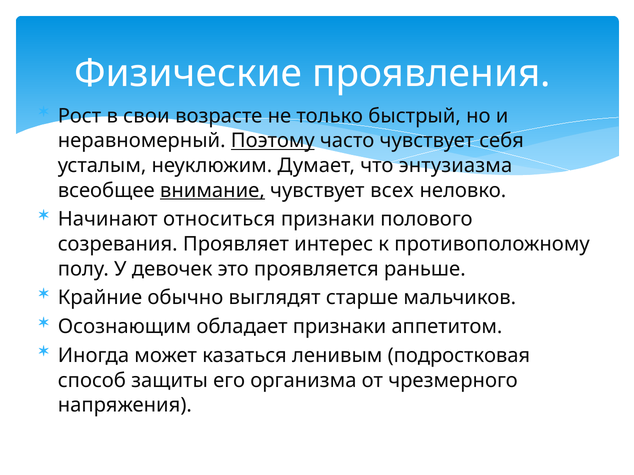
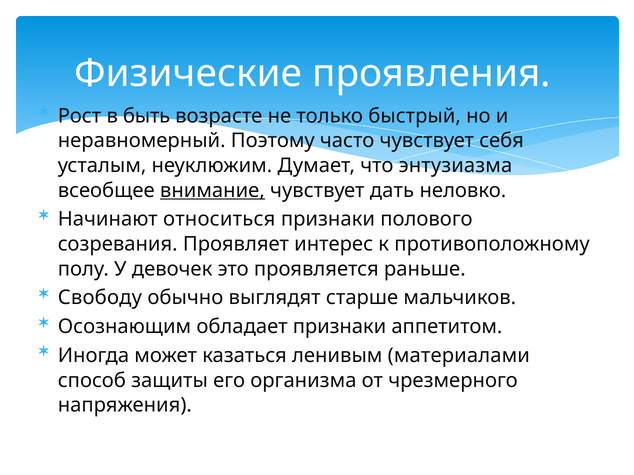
свои: свои -> быть (147, 116)
Поэтому underline: present -> none (273, 141)
всех: всех -> дать (392, 191)
Крайние: Крайние -> Свободу (100, 298)
подростковая: подростковая -> материалами (459, 356)
